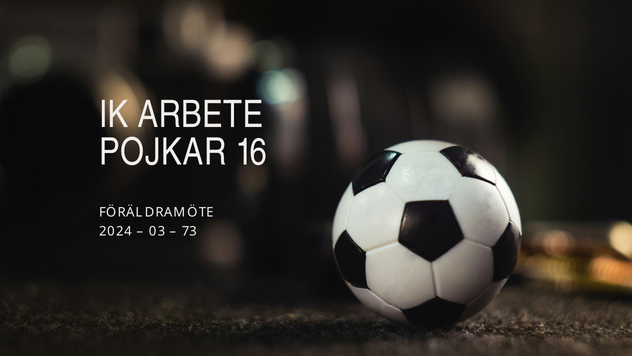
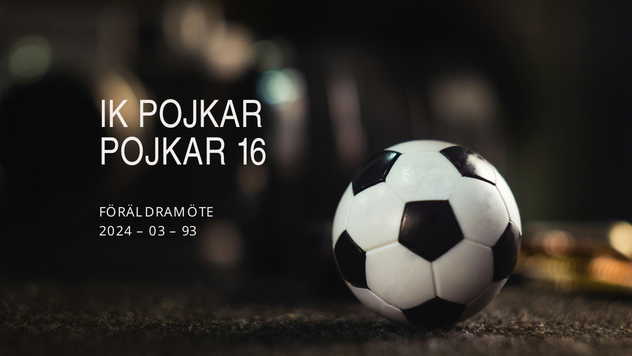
IK ARBETE: ARBETE -> POJKAR (200, 114)
7: 7 -> 9 (186, 231)
